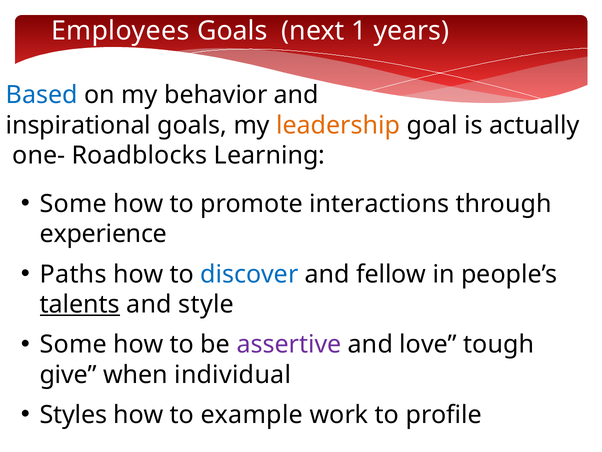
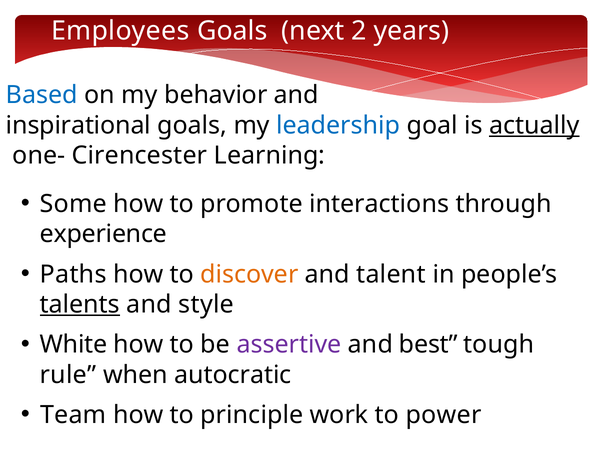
1: 1 -> 2 (359, 31)
leadership colour: orange -> blue (338, 125)
actually underline: none -> present (534, 125)
Roadblocks: Roadblocks -> Cirencester (140, 155)
discover colour: blue -> orange (249, 274)
fellow: fellow -> talent (391, 274)
Some: Some -> White (73, 344)
love: love -> best (428, 344)
give: give -> rule (68, 374)
individual: individual -> autocratic (233, 374)
Styles: Styles -> Team (73, 415)
example: example -> principle (252, 415)
profile: profile -> power (444, 415)
